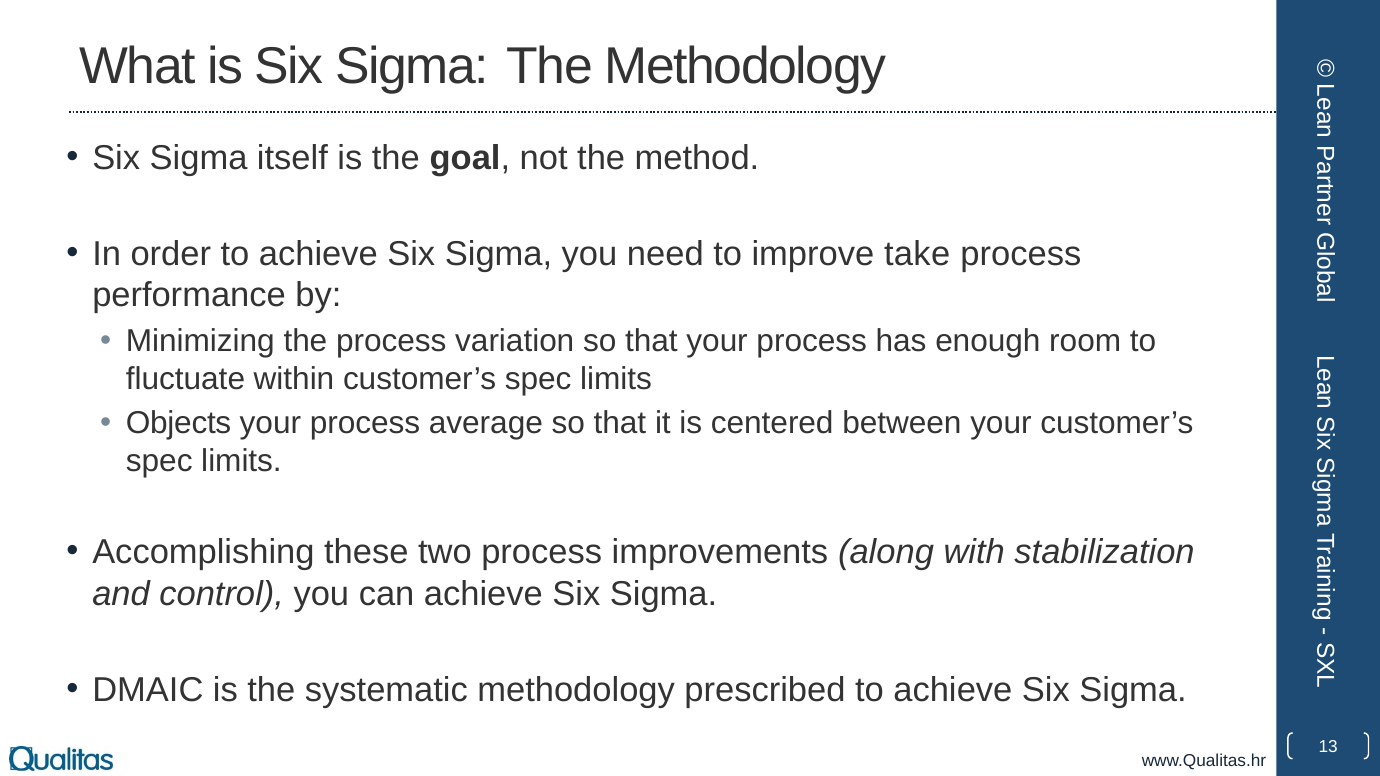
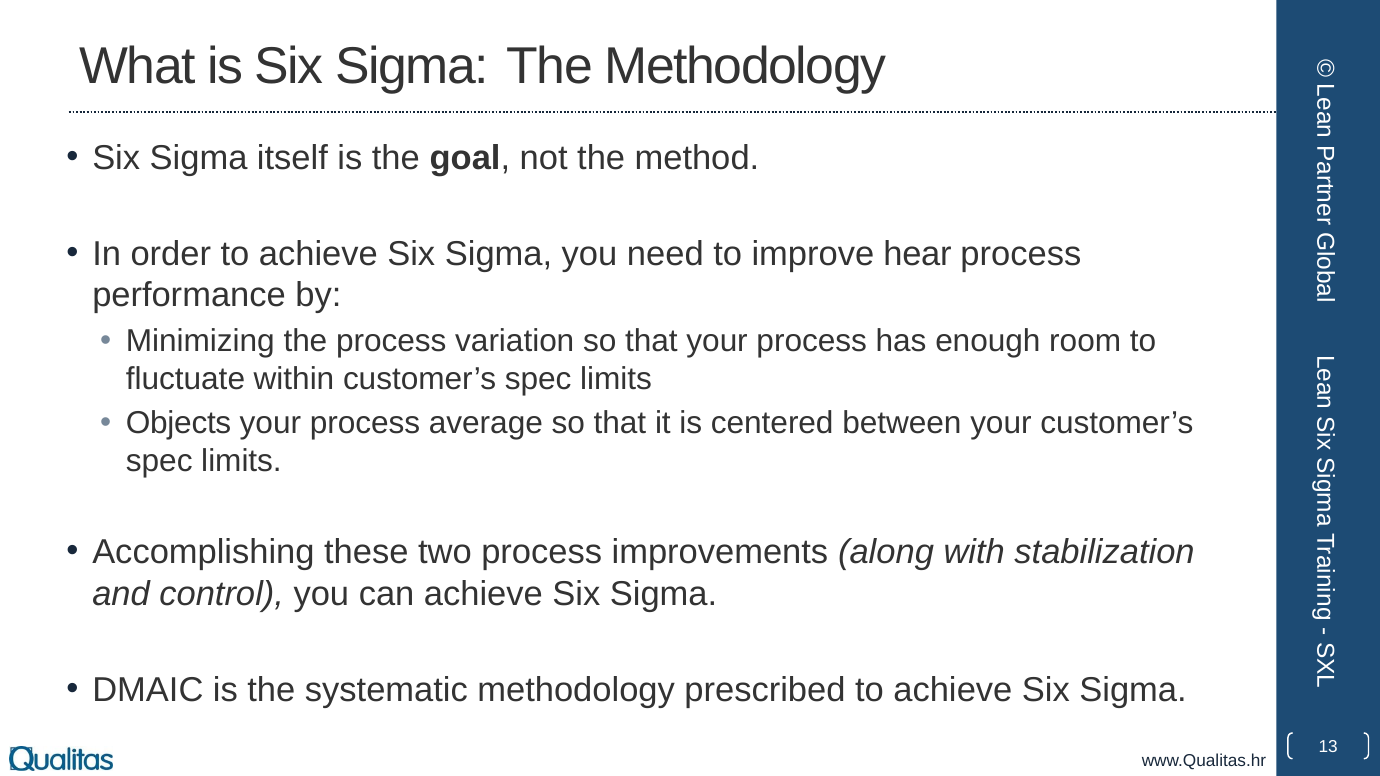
take: take -> hear (917, 254)
